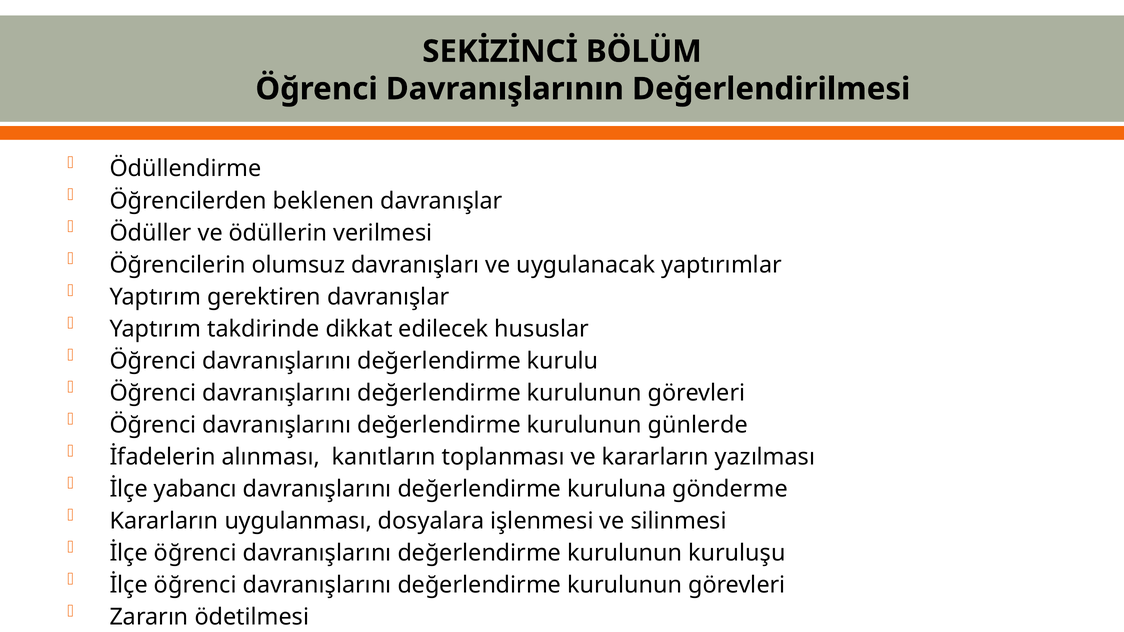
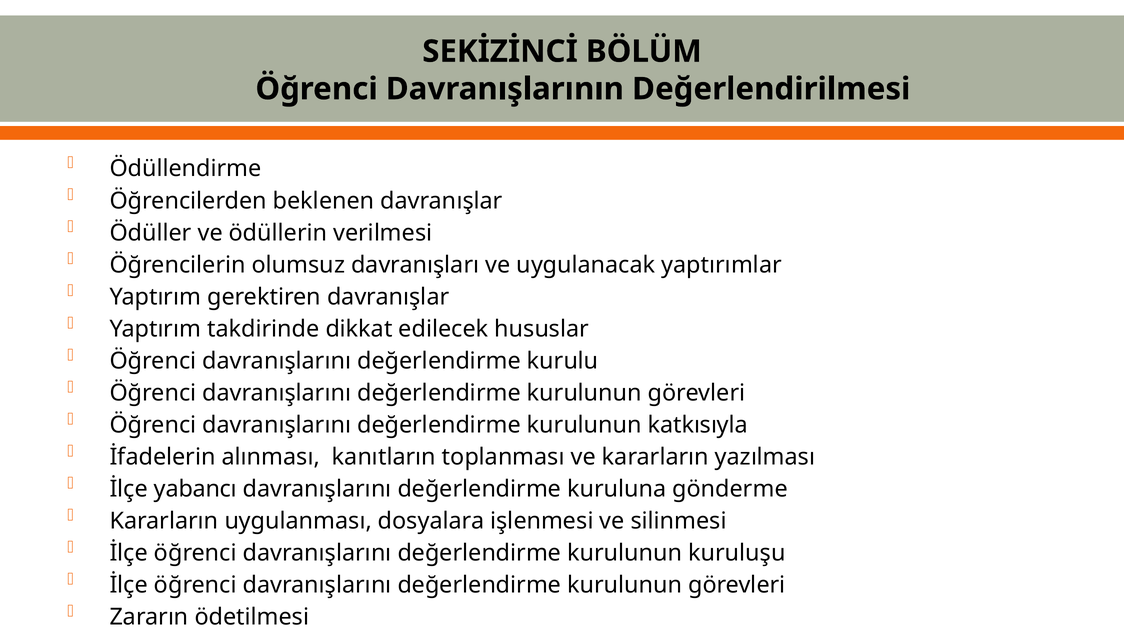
günlerde: günlerde -> katkısıyla (698, 425)
